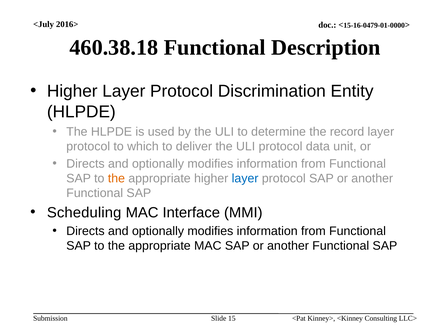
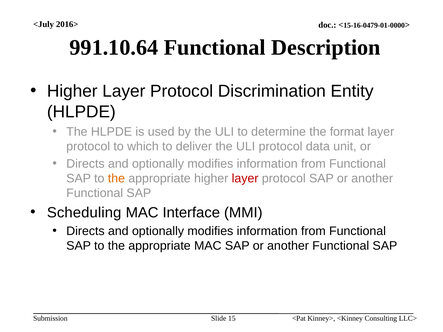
460.38.18: 460.38.18 -> 991.10.64 (114, 48)
record: record -> format (347, 132)
layer colour: blue -> red (245, 179)
